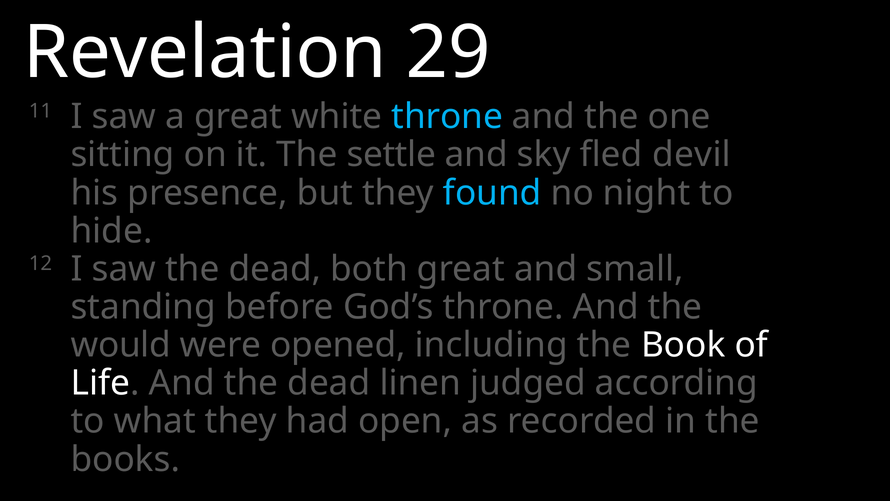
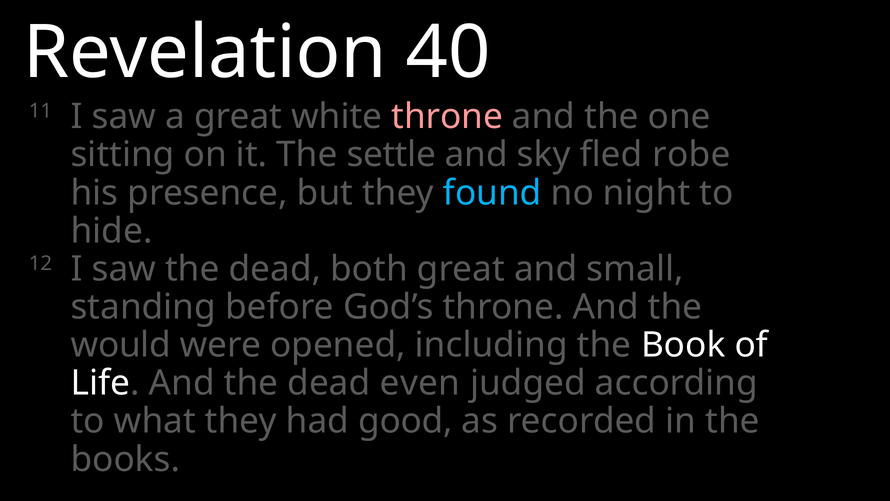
29: 29 -> 40 (448, 53)
throne colour: light blue -> pink (447, 117)
devil: devil -> robe (692, 155)
linen: linen -> even (420, 383)
open: open -> good (405, 421)
